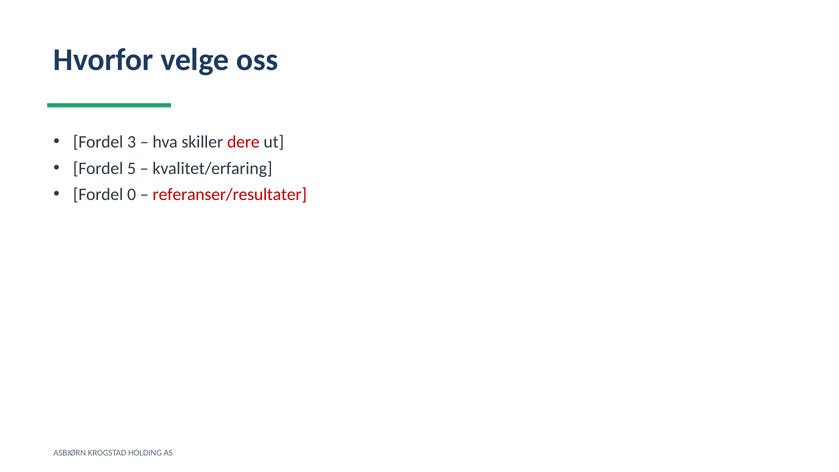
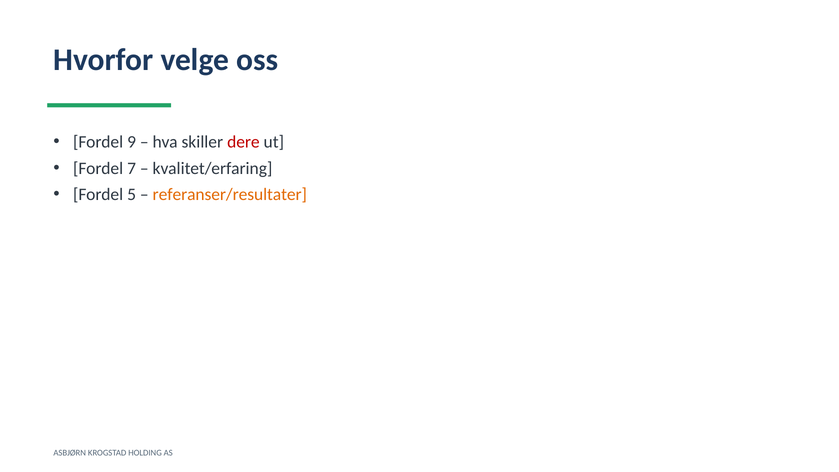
3: 3 -> 9 (132, 142)
5: 5 -> 7 (132, 168)
0: 0 -> 5 (132, 195)
referanser/resultater colour: red -> orange (230, 195)
